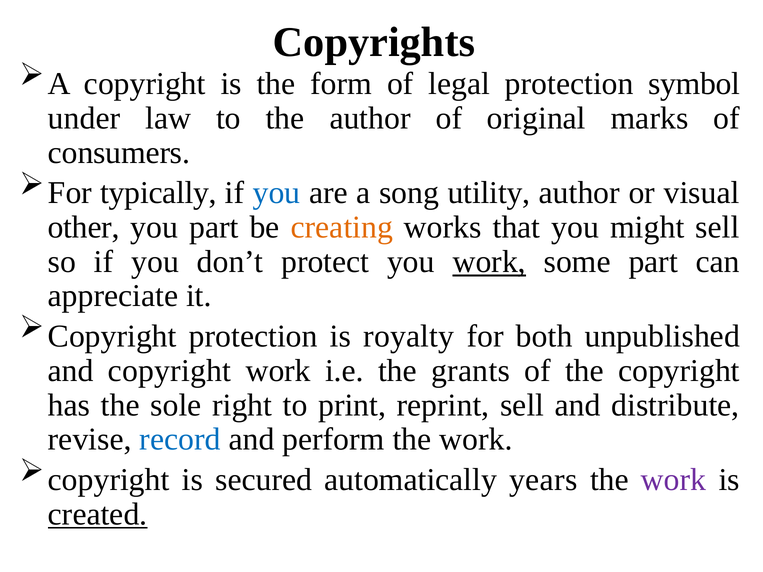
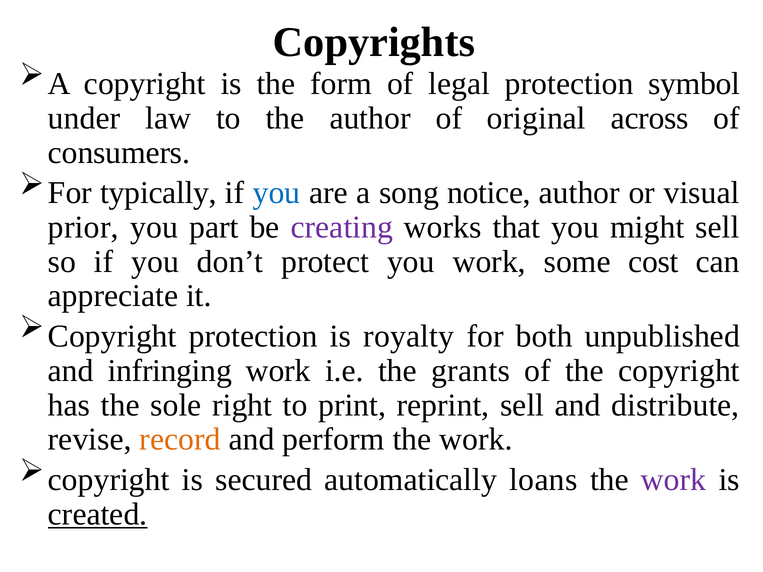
marks: marks -> across (650, 118)
utility: utility -> notice (489, 193)
other: other -> prior (83, 227)
creating colour: orange -> purple (342, 227)
work underline: present -> none (489, 262)
some part: part -> cost (653, 262)
and copyright: copyright -> infringing (170, 371)
record colour: blue -> orange (180, 440)
years: years -> loans (543, 480)
